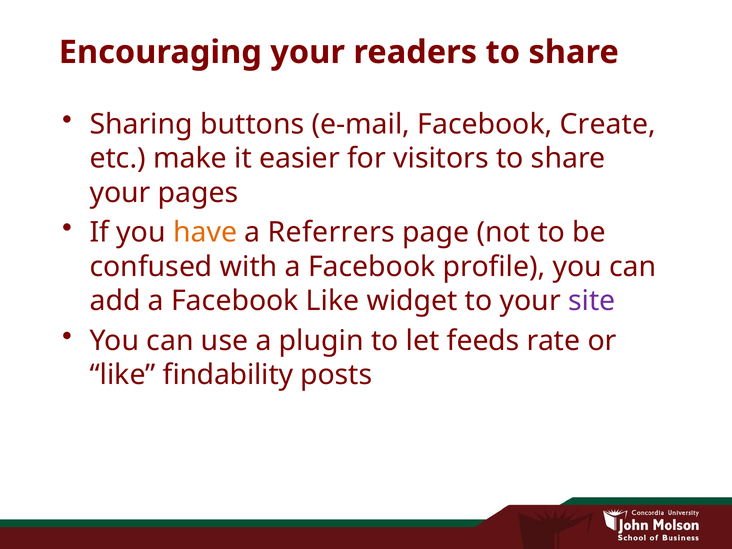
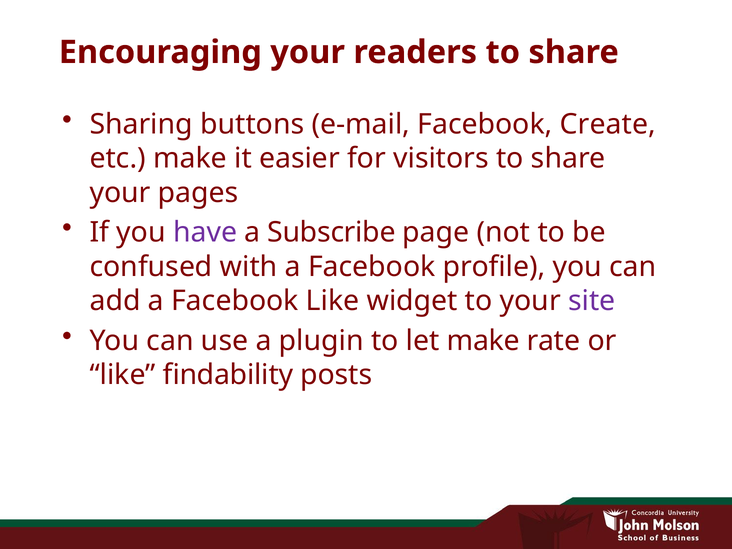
have colour: orange -> purple (205, 233)
Referrers: Referrers -> Subscribe (332, 233)
let feeds: feeds -> make (483, 341)
